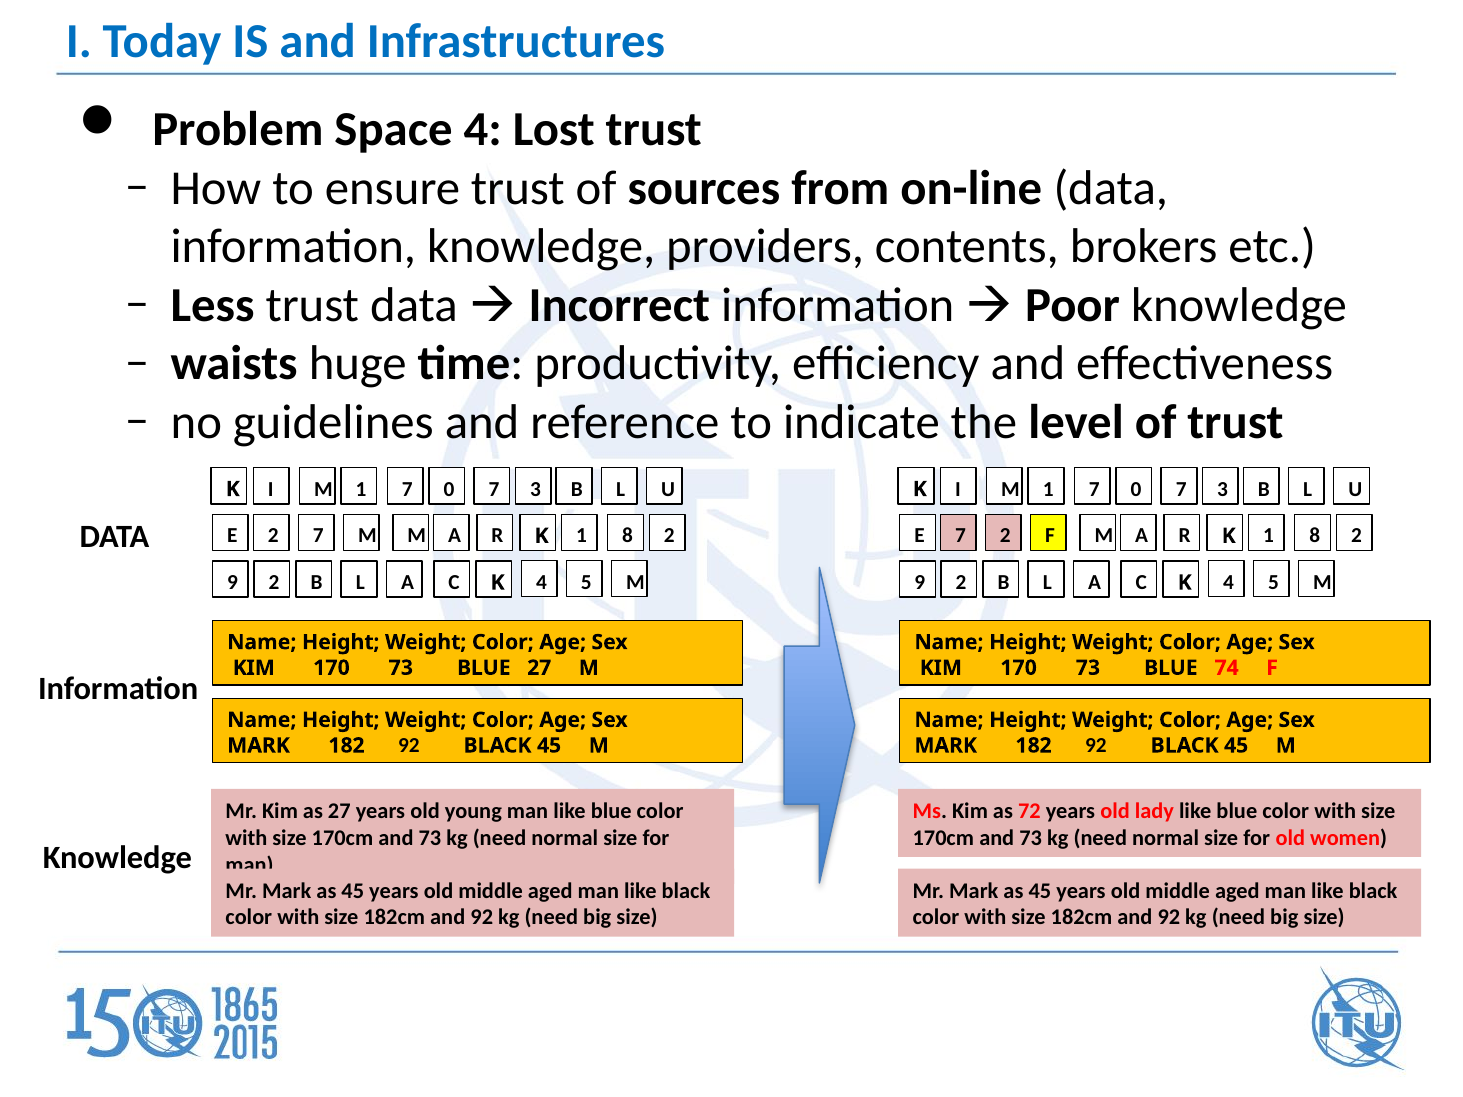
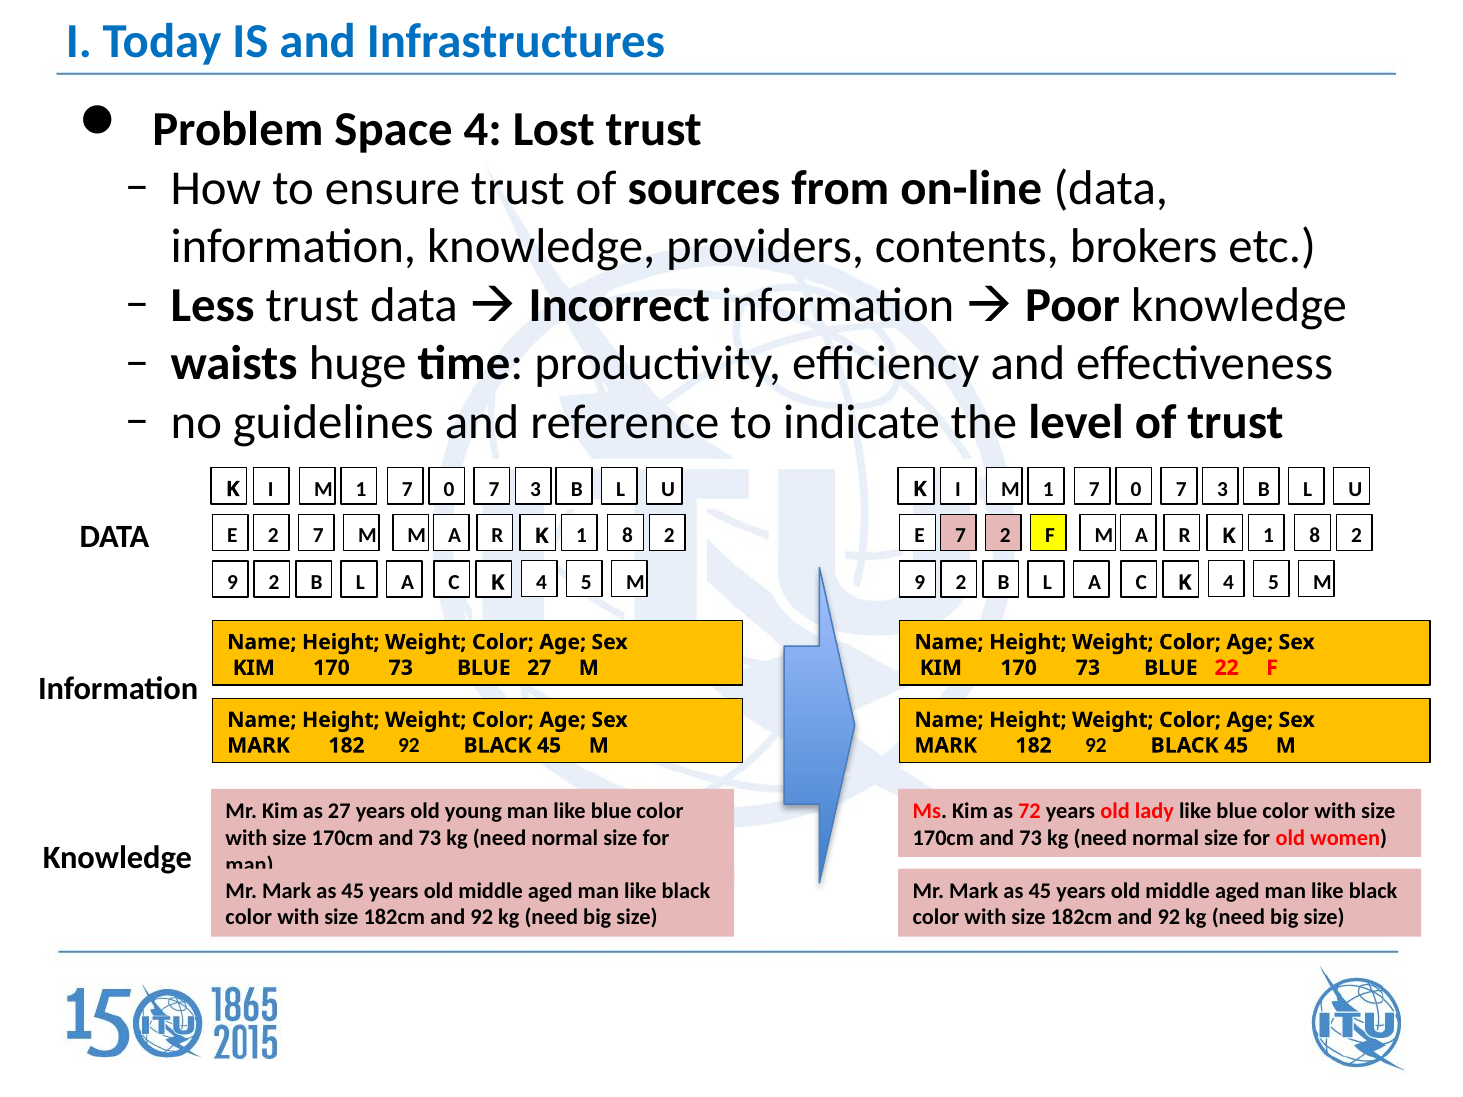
74: 74 -> 22 (1227, 668)
